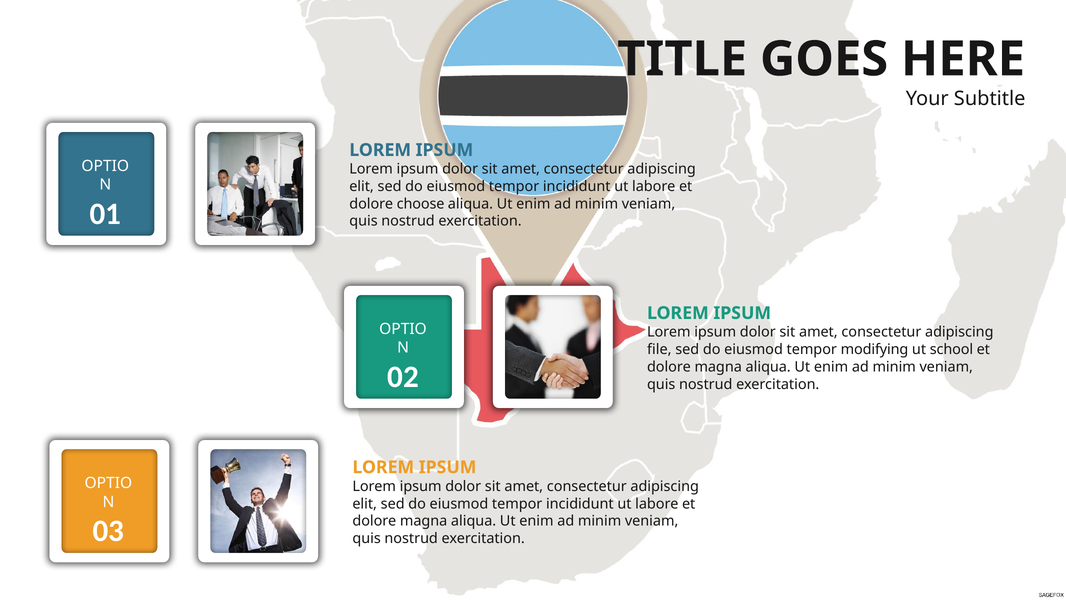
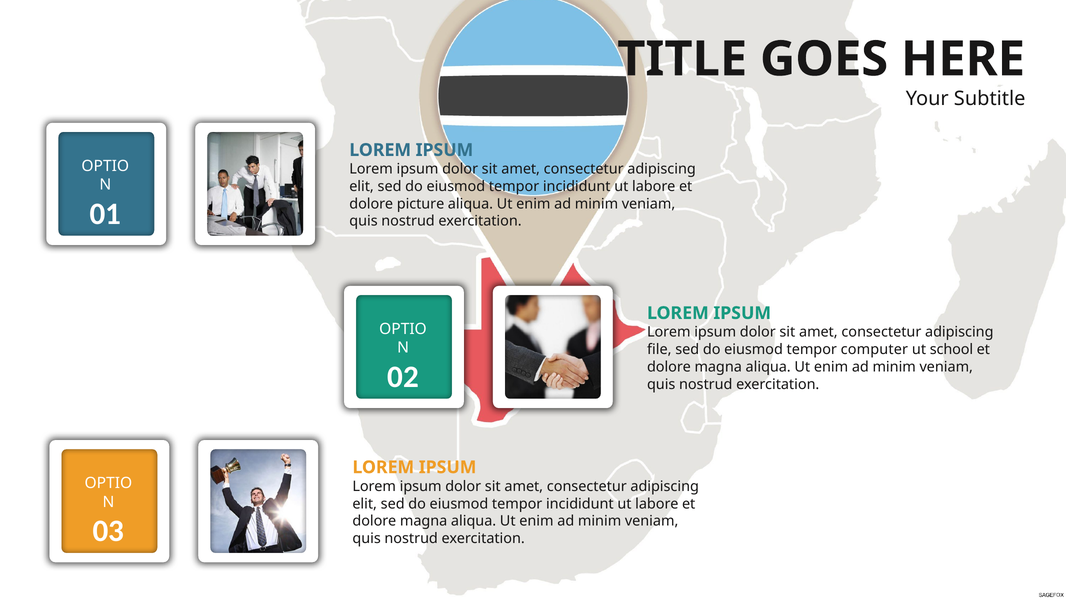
choose: choose -> picture (421, 204)
modifying: modifying -> computer (874, 349)
